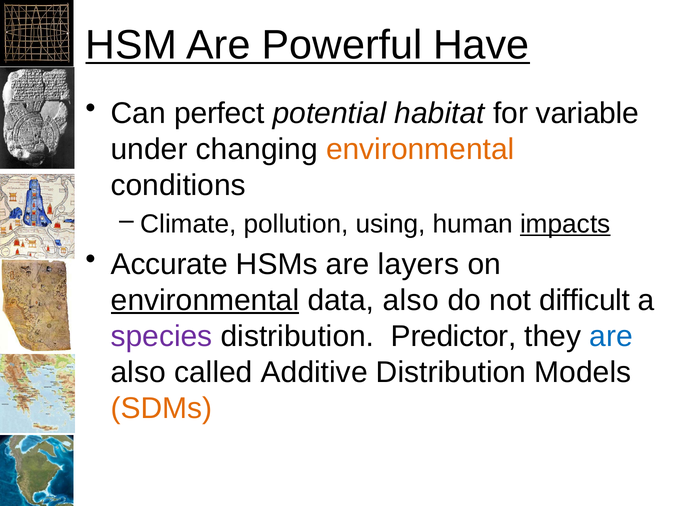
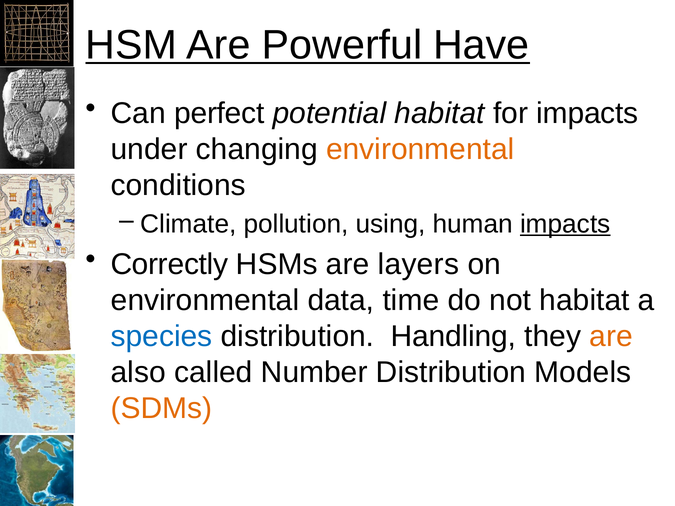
for variable: variable -> impacts (587, 113)
Accurate: Accurate -> Correctly (169, 264)
environmental underline: present -> none (205, 300)
data also: also -> time (411, 300)
not difficult: difficult -> habitat (584, 300)
species colour: purple -> blue (162, 336)
Predictor: Predictor -> Handling (454, 336)
are colour: blue -> orange (611, 336)
Additive: Additive -> Number (314, 372)
